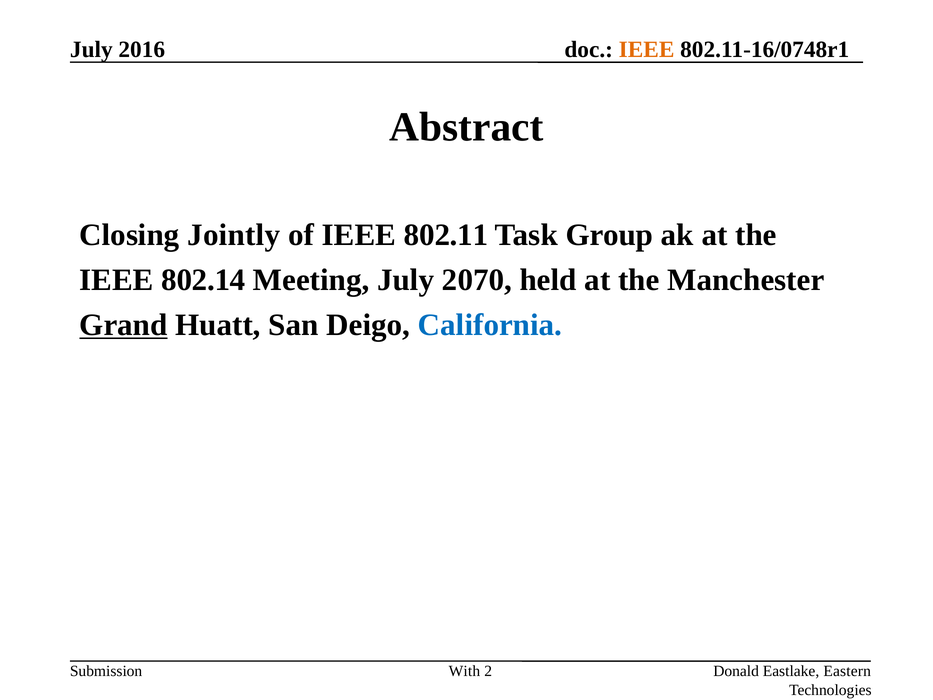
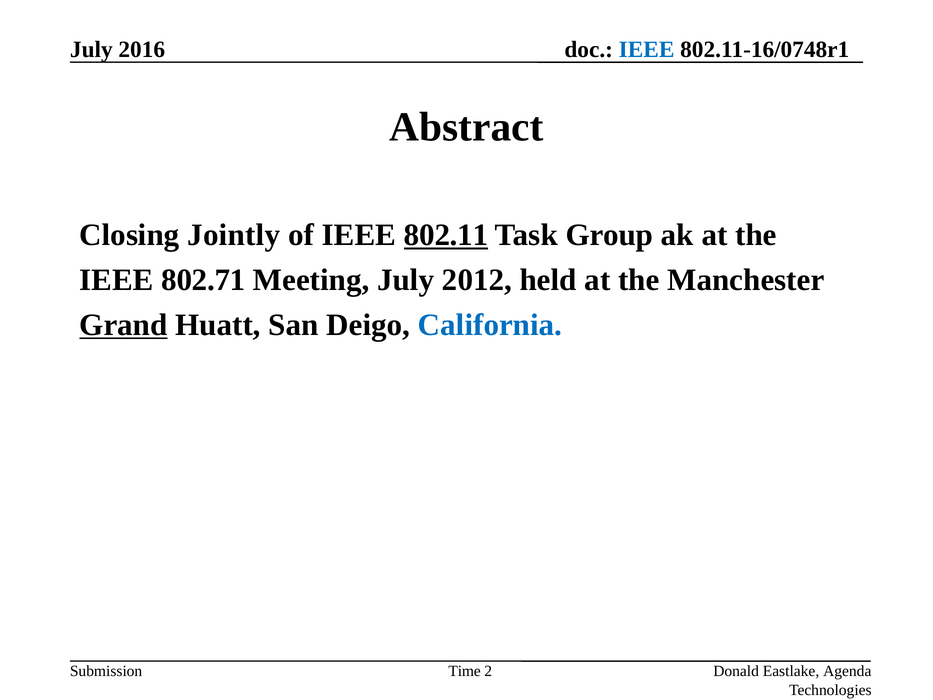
IEEE colour: orange -> blue (647, 50)
802.11 underline: none -> present (446, 235)
802.14: 802.14 -> 802.71 (203, 280)
2070: 2070 -> 2012 (477, 280)
With: With -> Time (465, 671)
Eastern: Eastern -> Agenda (847, 671)
